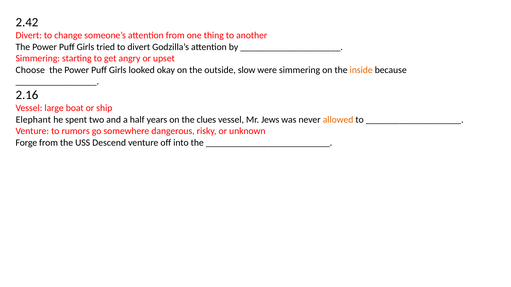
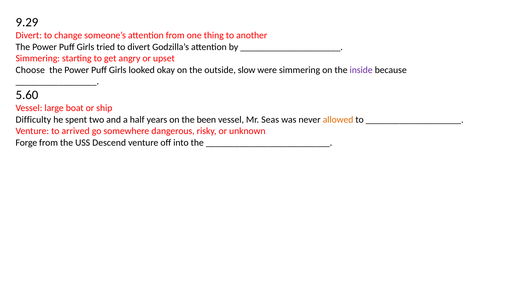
2.42: 2.42 -> 9.29 (27, 22)
inside colour: orange -> purple (361, 70)
2.16: 2.16 -> 5.60 (27, 95)
Elephant: Elephant -> Difficulty (33, 120)
clues: clues -> been (206, 120)
Jews: Jews -> Seas (270, 120)
rumors: rumors -> arrived (76, 131)
